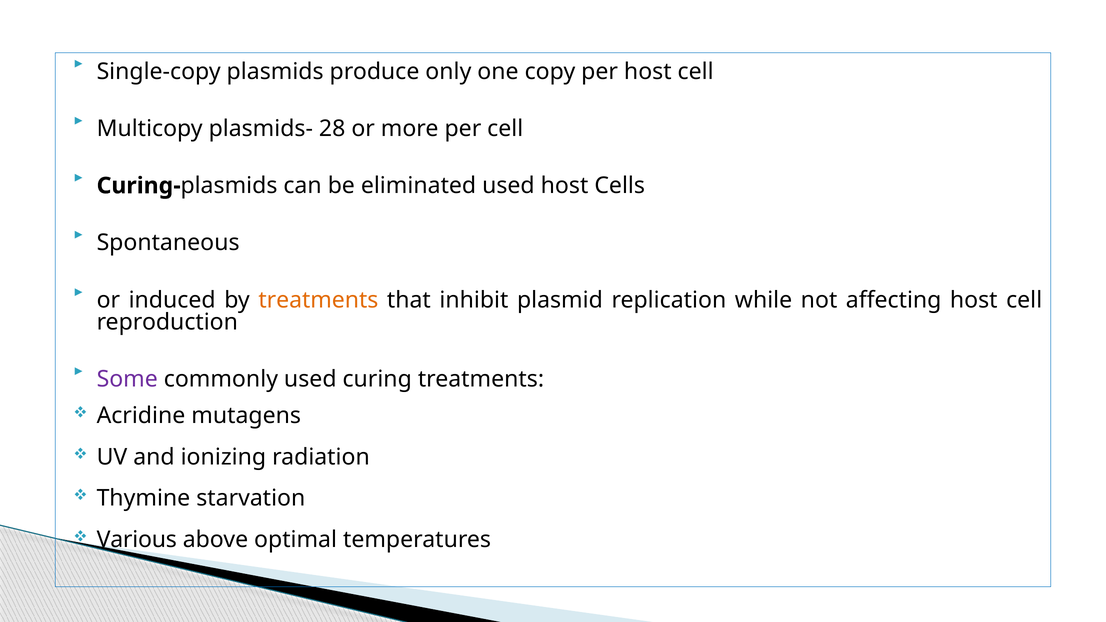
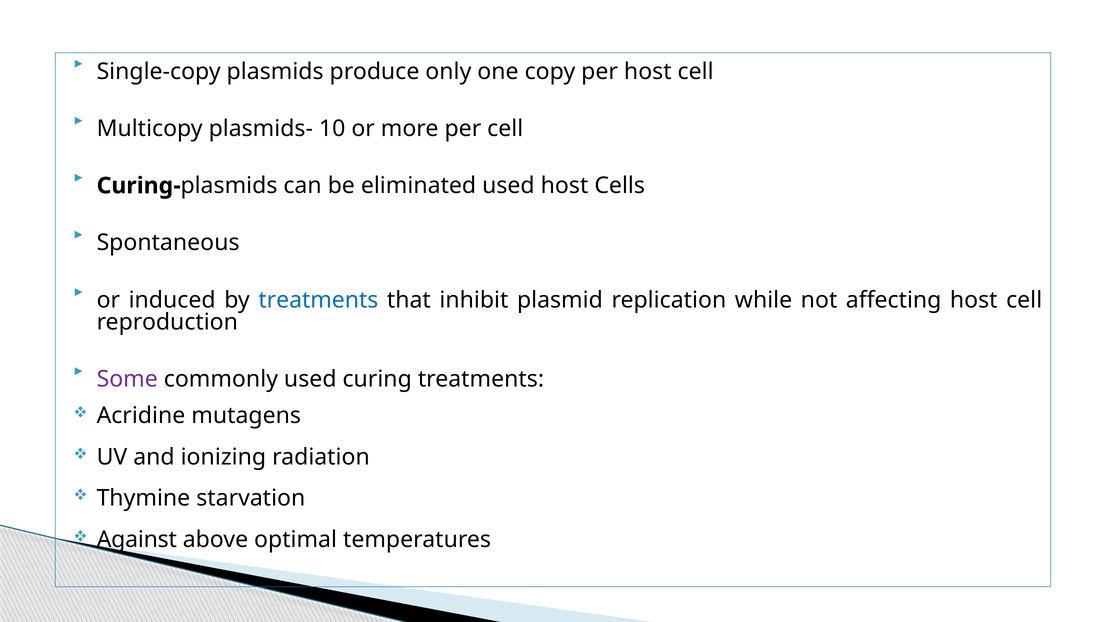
28: 28 -> 10 (332, 129)
treatments colour: orange -> blue (318, 300)
Various: Various -> Against (137, 540)
